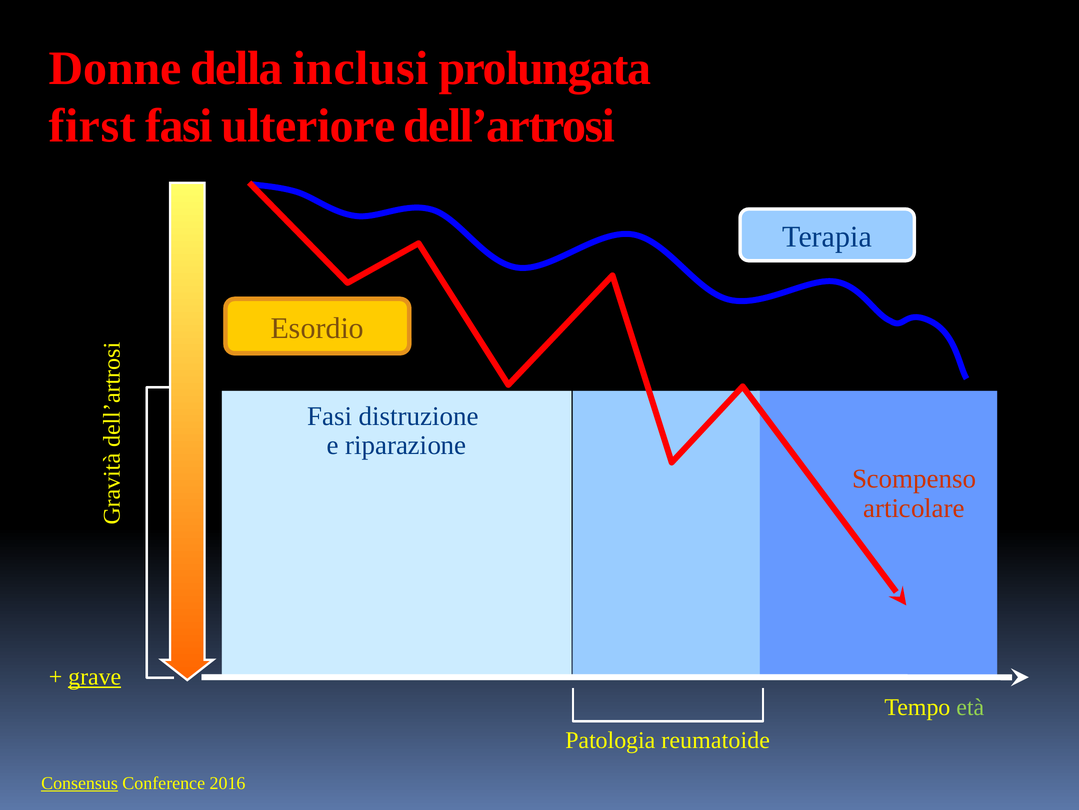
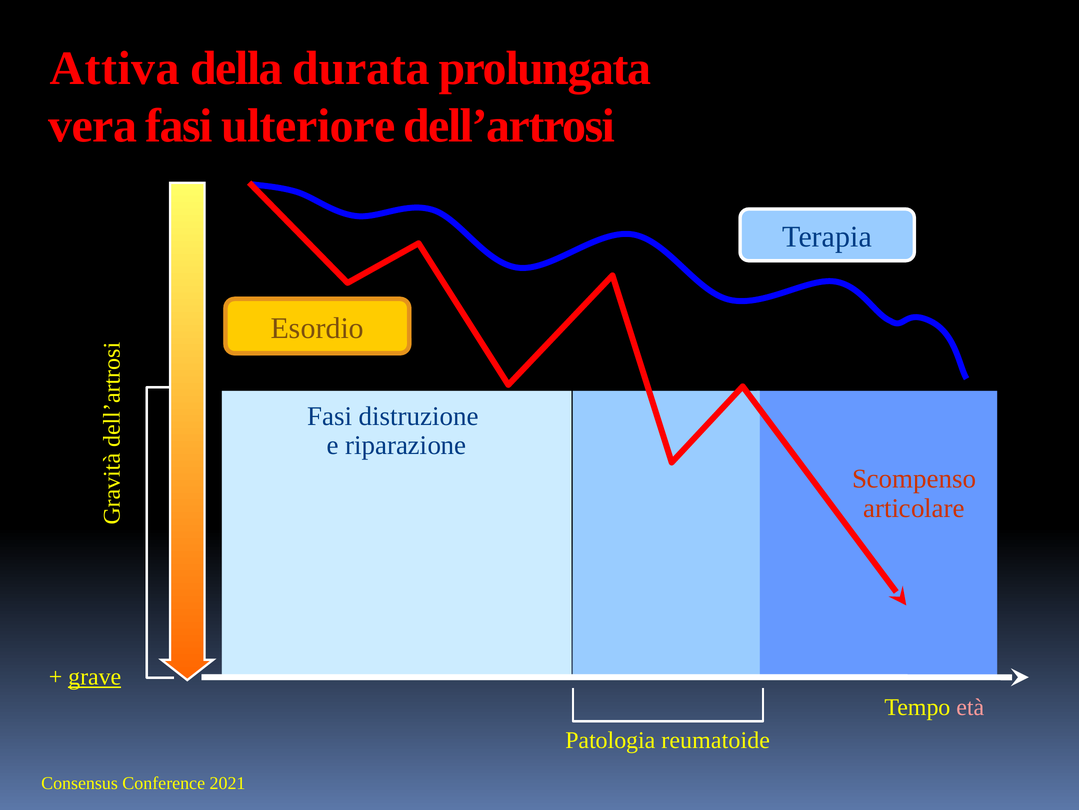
Donne: Donne -> Attiva (115, 68)
inclusi: inclusi -> durata (361, 68)
first: first -> vera (93, 126)
età colour: light green -> pink (970, 707)
Consensus underline: present -> none (80, 782)
2016: 2016 -> 2021 (228, 782)
